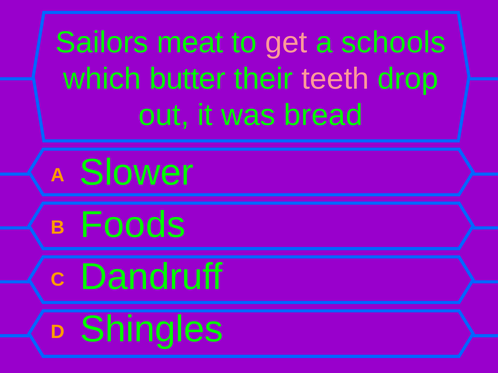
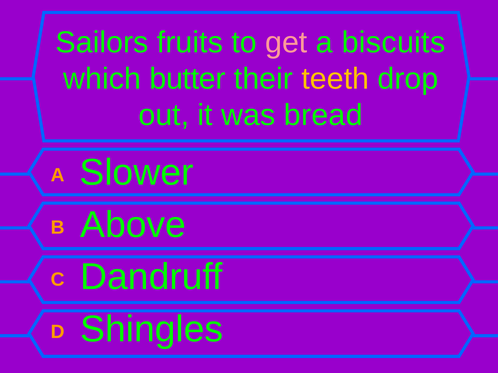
meat: meat -> fruits (190, 42)
schools: schools -> biscuits (393, 42)
teeth colour: pink -> yellow (335, 79)
Foods: Foods -> Above (133, 225)
